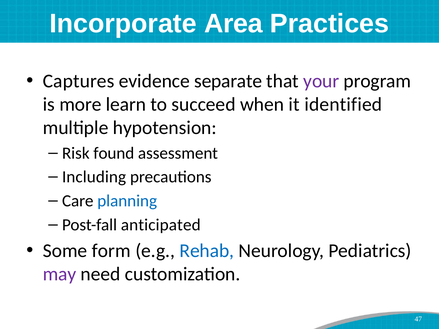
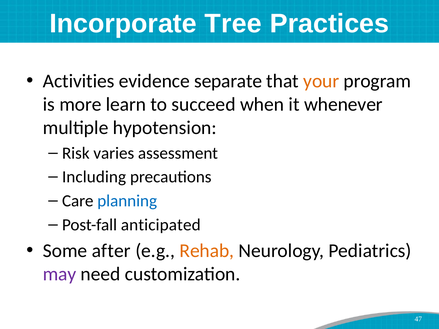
Area: Area -> Tree (233, 24)
Captures: Captures -> Activities (79, 81)
your colour: purple -> orange (321, 81)
identified: identified -> whenever (343, 105)
found: found -> varies (114, 153)
form: form -> after (111, 251)
Rehab colour: blue -> orange (207, 251)
